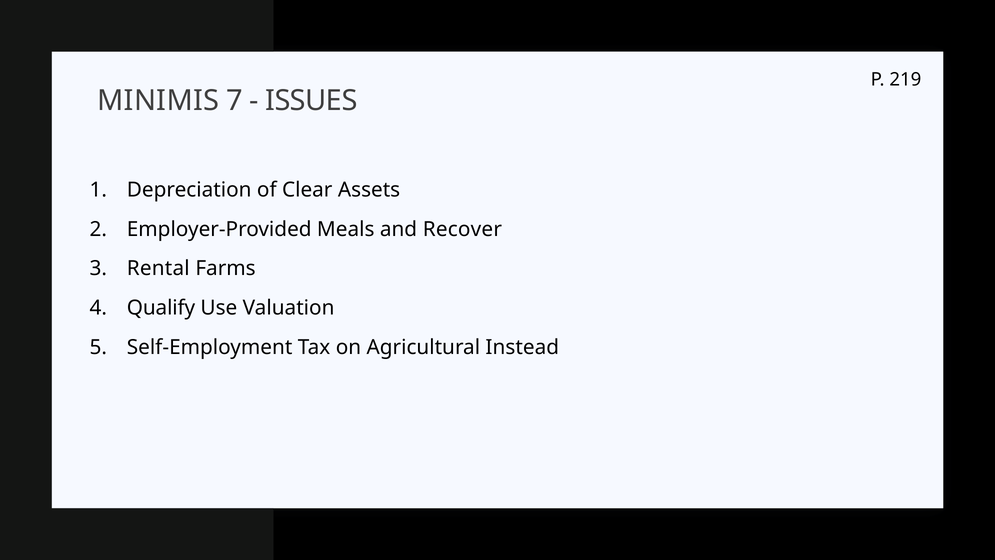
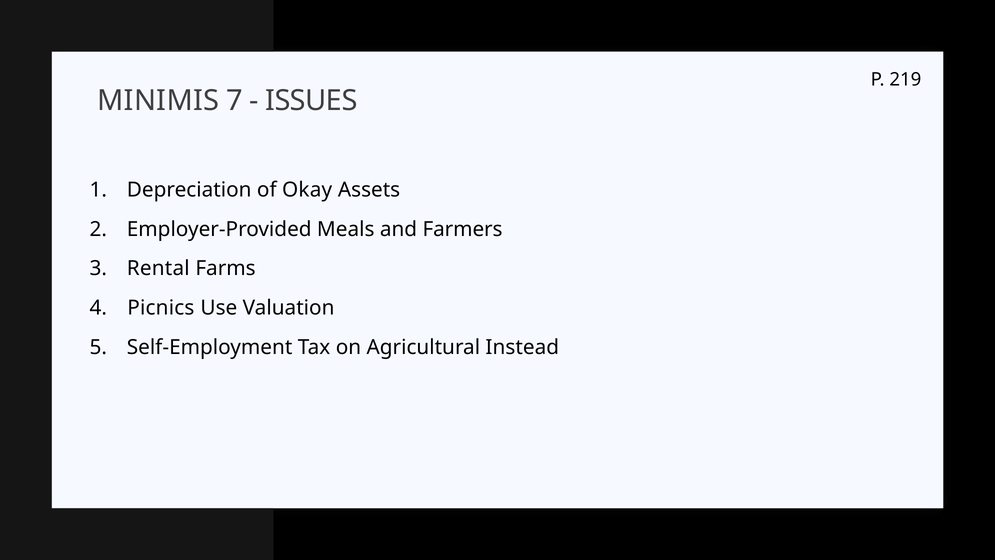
Clear: Clear -> Okay (307, 190)
Recover: Recover -> Farmers (463, 229)
Qualify: Qualify -> Picnics (161, 308)
